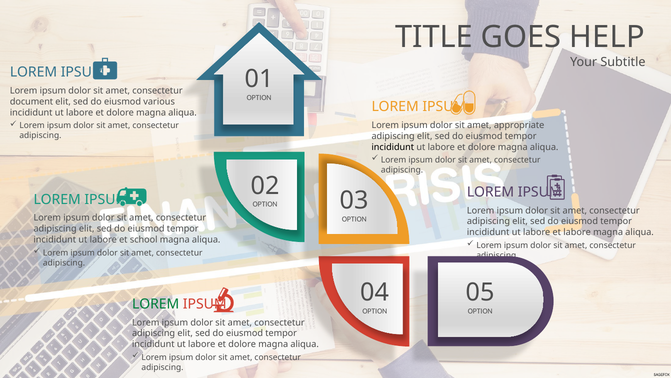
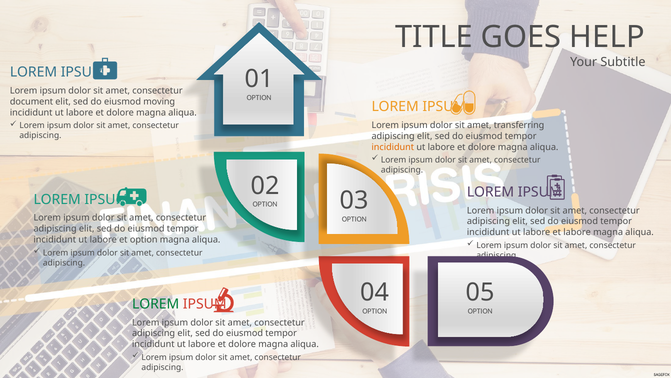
various: various -> moving (159, 102)
appropriate: appropriate -> transferring (519, 125)
incididunt colour: black -> orange (393, 147)
et school: school -> option (144, 239)
